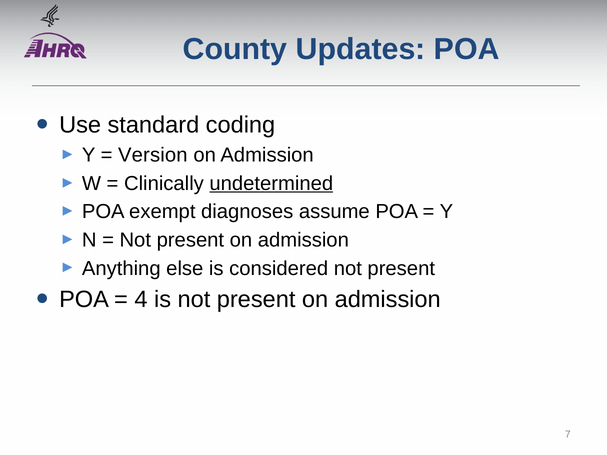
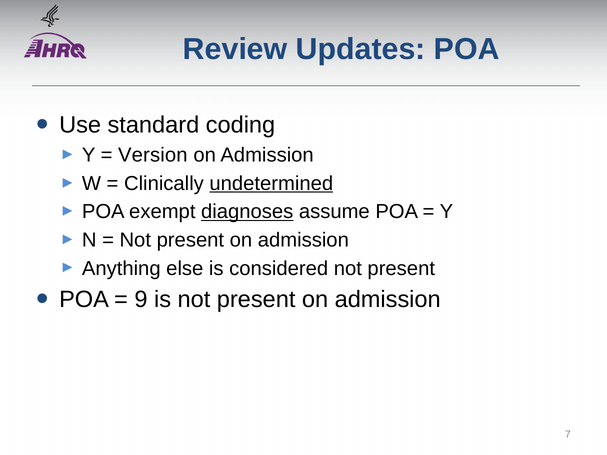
County: County -> Review (235, 49)
diagnoses underline: none -> present (247, 212)
4: 4 -> 9 (141, 300)
